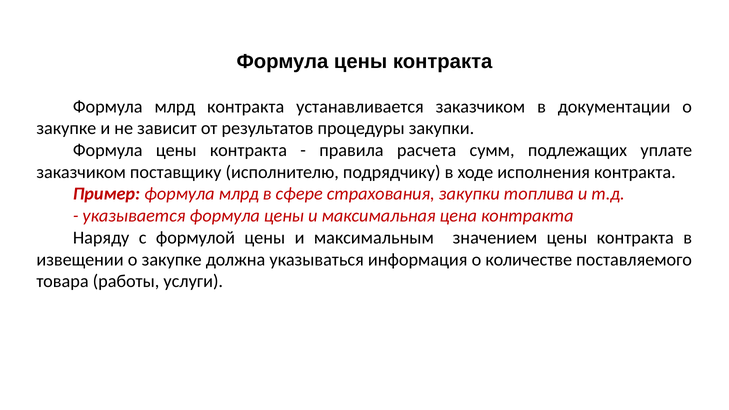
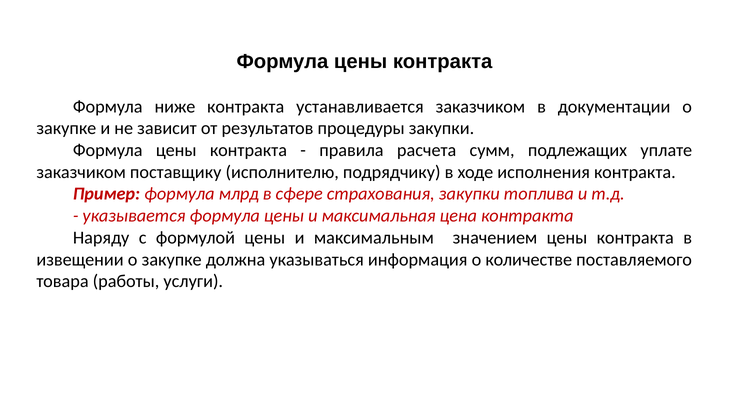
млрд: млрд -> ниже (175, 107)
